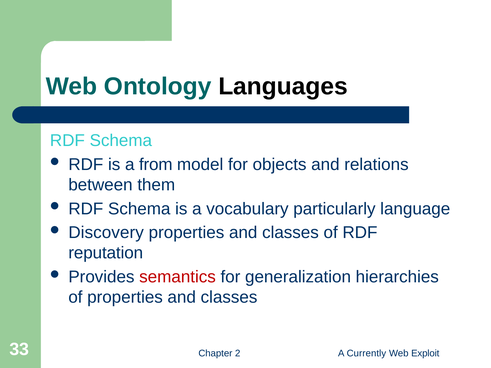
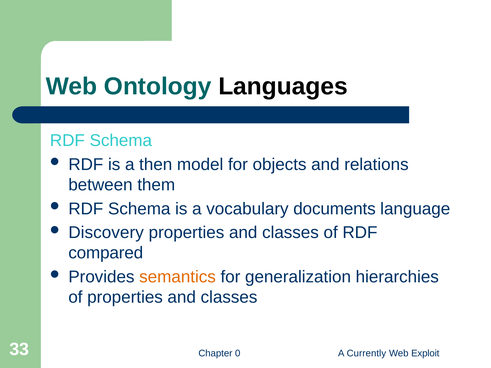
from: from -> then (156, 165)
particularly: particularly -> documents (335, 209)
reputation: reputation -> compared (106, 253)
semantics colour: red -> orange (178, 277)
2: 2 -> 0 (238, 353)
